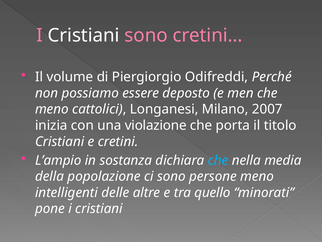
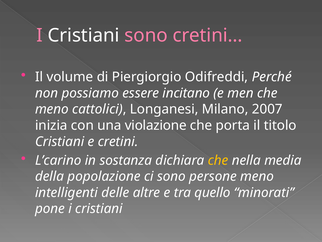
deposto: deposto -> incitano (186, 93)
L’ampio: L’ampio -> L’carino (58, 160)
che colour: light blue -> yellow (218, 160)
